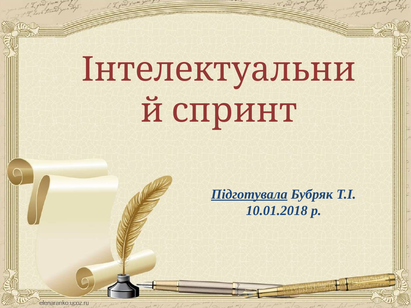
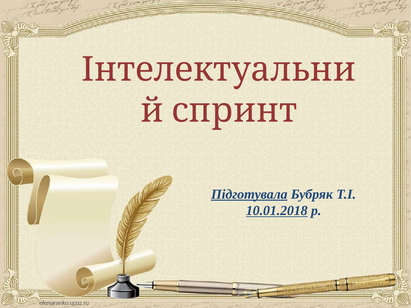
10.01.2018 underline: none -> present (277, 211)
